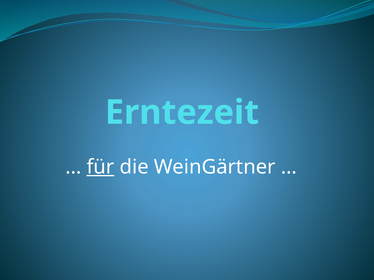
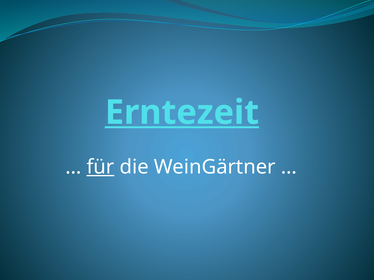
Erntezeit underline: none -> present (182, 113)
